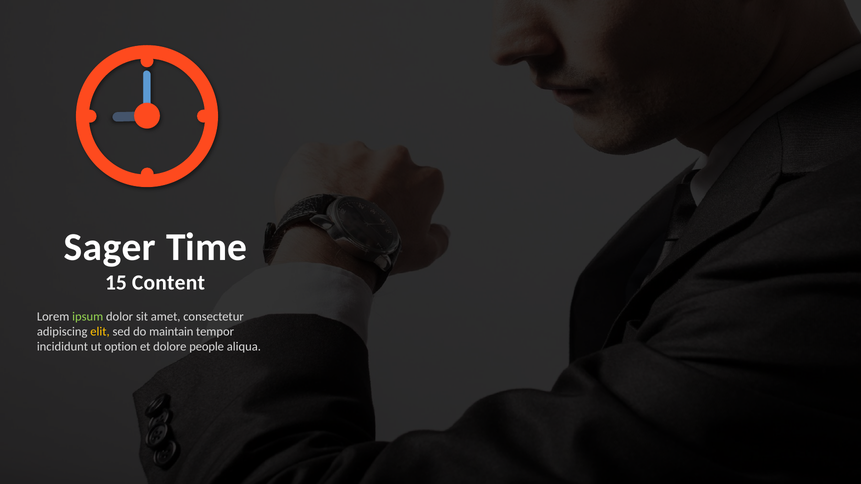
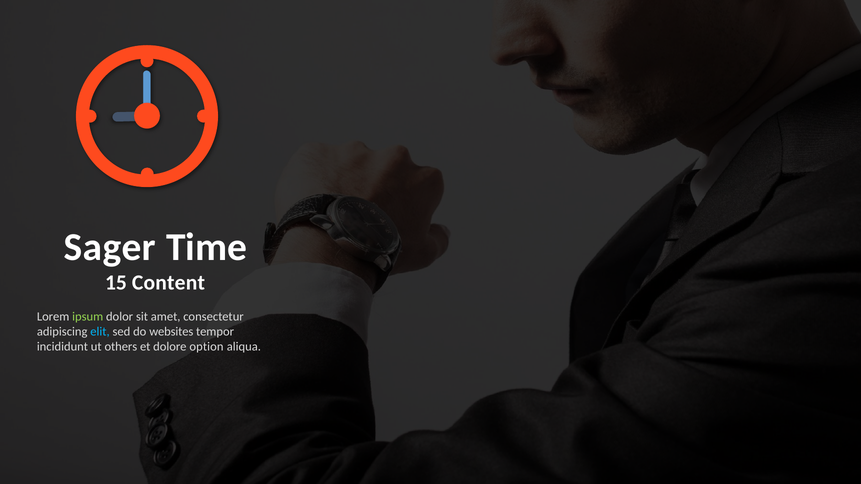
elit colour: yellow -> light blue (100, 332)
maintain: maintain -> websites (171, 332)
option: option -> others (121, 347)
people: people -> option (207, 347)
